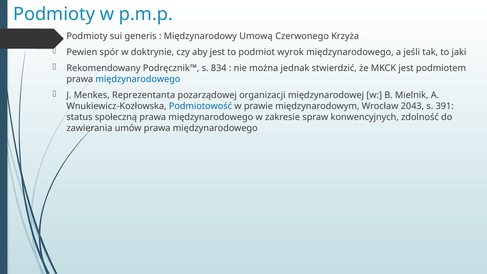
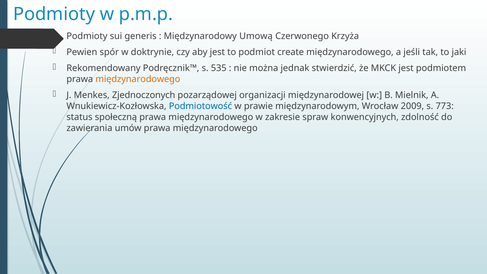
wyrok: wyrok -> create (291, 52)
834: 834 -> 535 (219, 68)
międzynarodowego colour: blue -> orange (138, 79)
Reprezentanta: Reprezentanta -> Zjednoczonych (144, 95)
2043: 2043 -> 2009 (412, 106)
391: 391 -> 773 (445, 106)
